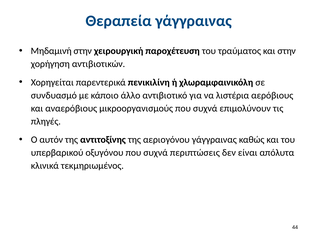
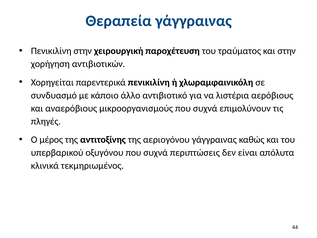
Μηδαμινή: Μηδαμινή -> Πενικιλίνη (51, 51)
αυτόν: αυτόν -> μέρος (51, 140)
